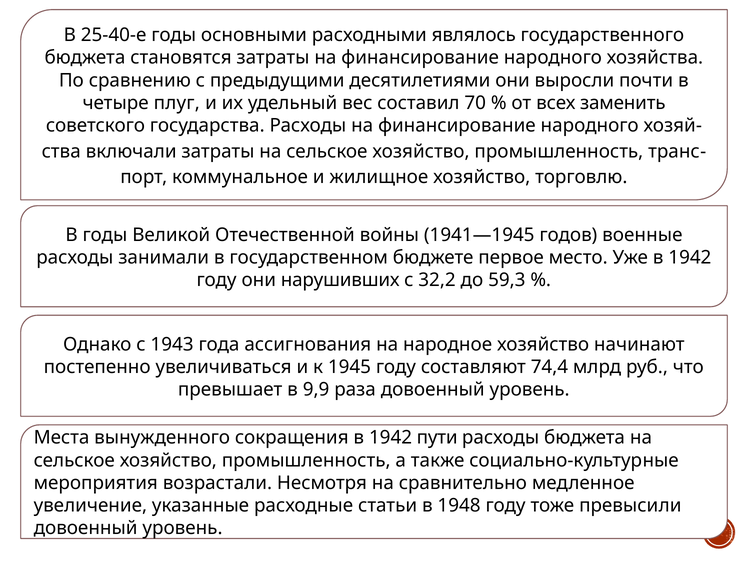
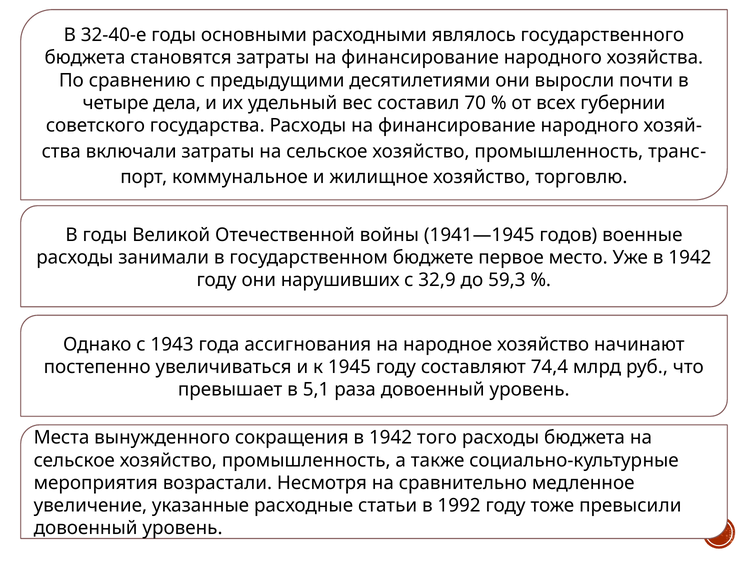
25-40-е: 25-40-е -> 32-40-е (114, 35)
плуг: плуг -> дела (177, 103)
заменить: заменить -> губернии (623, 103)
32,2: 32,2 -> 32,9 (437, 280)
9,9: 9,9 -> 5,1 (316, 389)
пути: пути -> того (437, 437)
1948: 1948 -> 1992 (459, 505)
